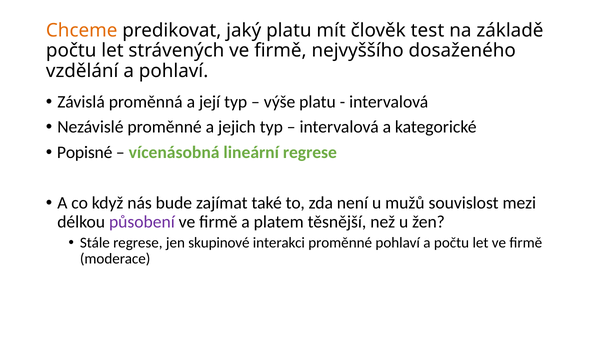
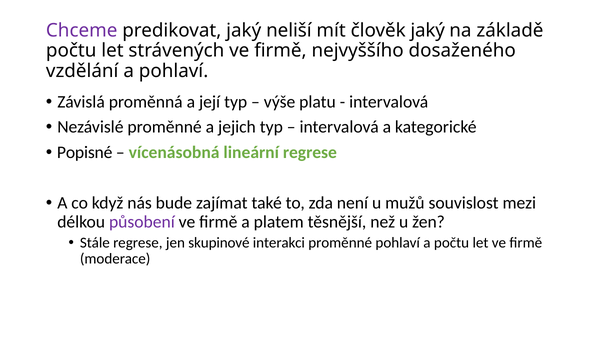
Chceme colour: orange -> purple (82, 30)
jaký platu: platu -> neliší (289, 30)
člověk test: test -> jaký (428, 30)
